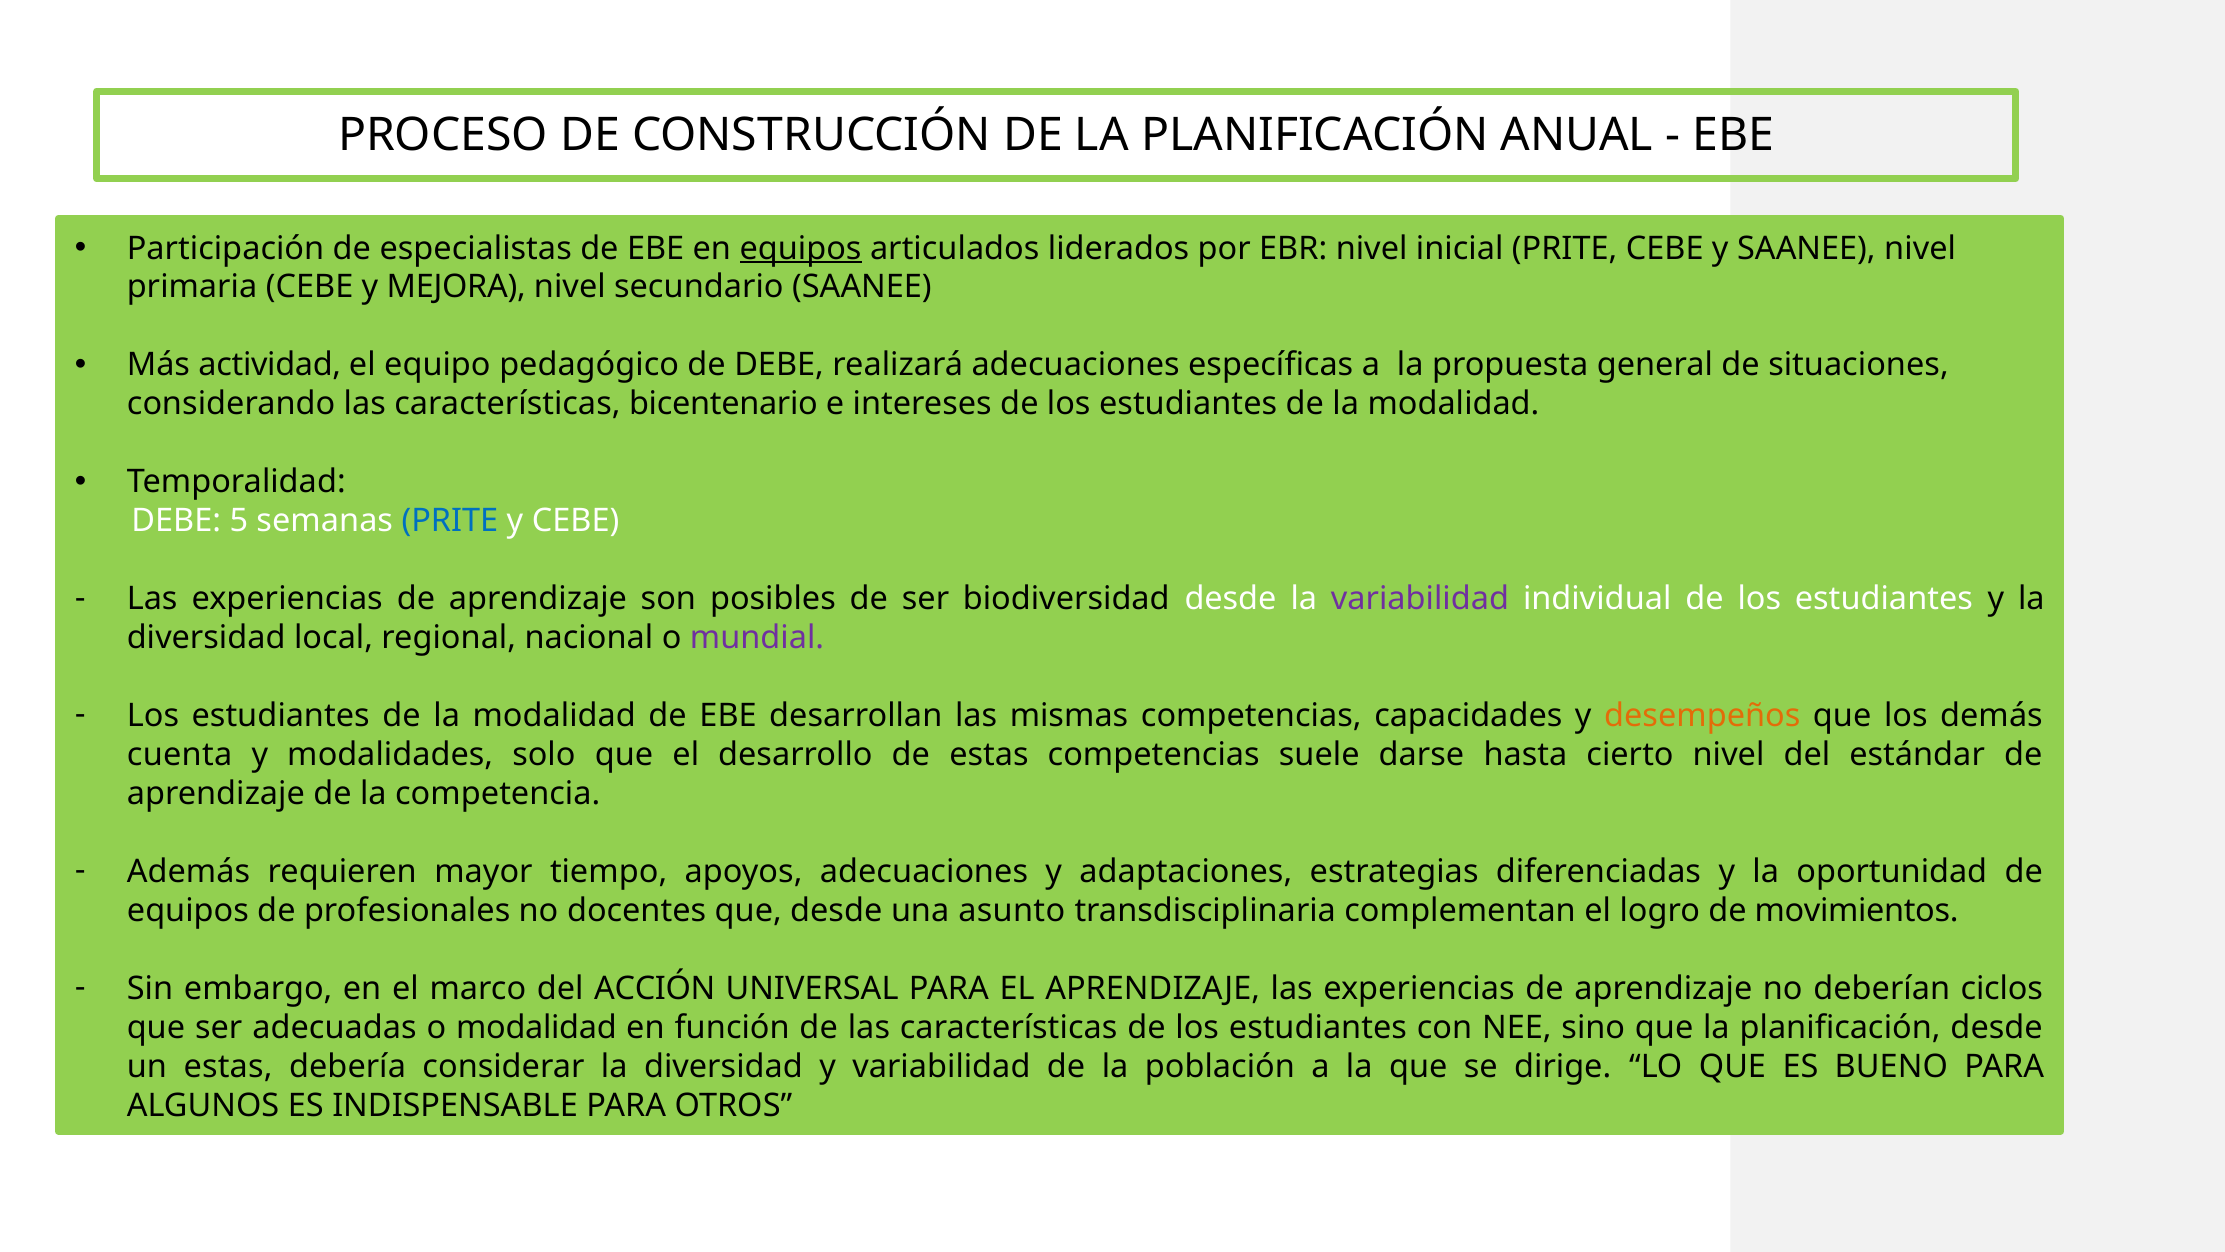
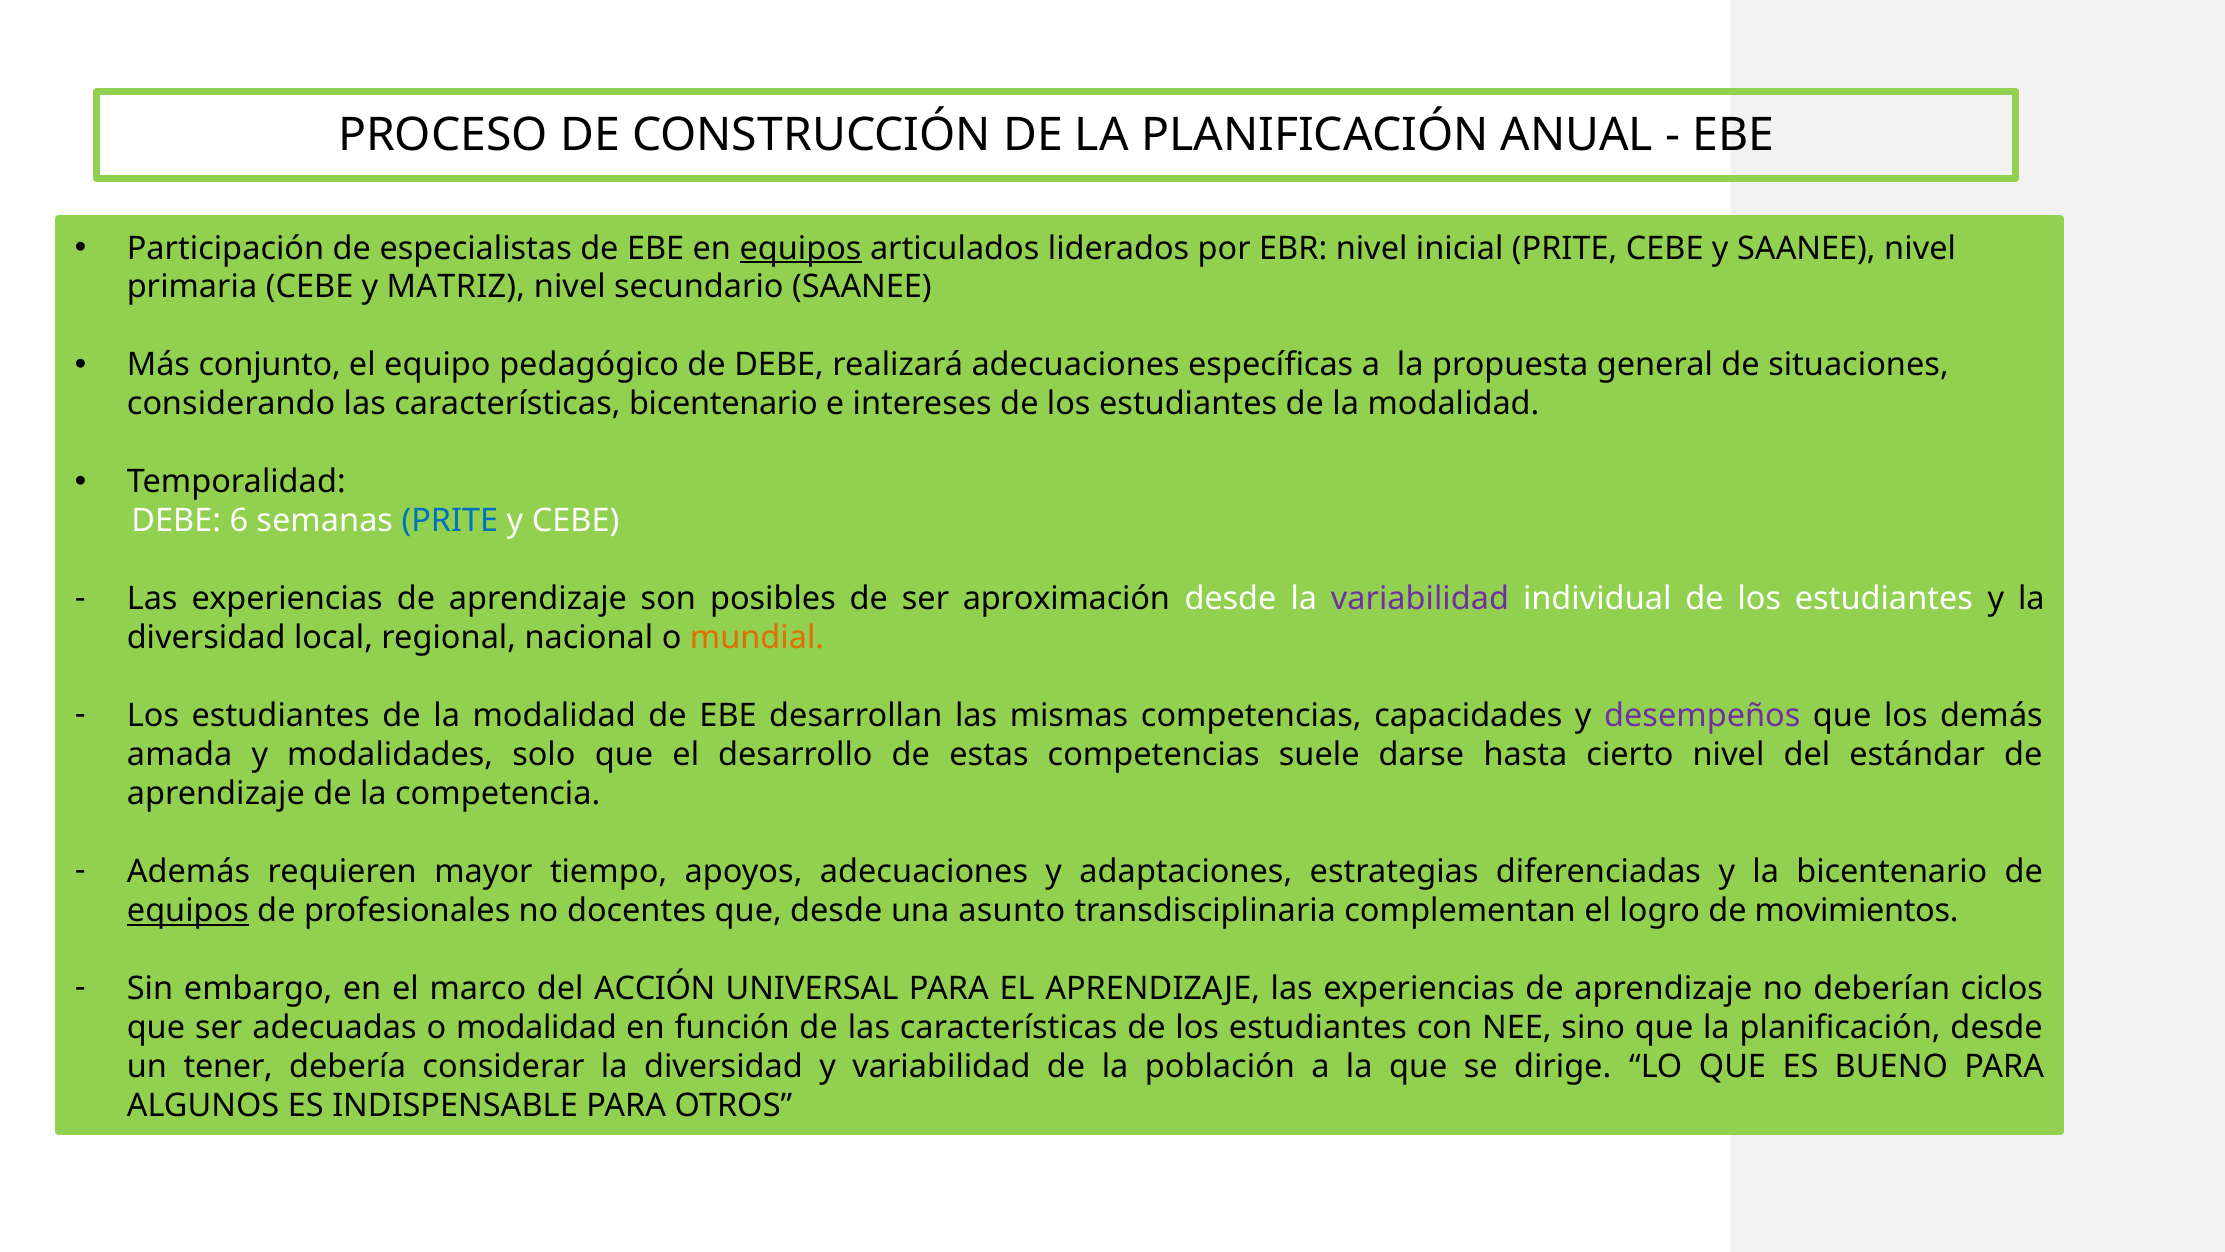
MEJORA: MEJORA -> MATRIZ (456, 287)
actividad: actividad -> conjunto (270, 365)
5: 5 -> 6 (239, 521)
biodiversidad: biodiversidad -> aproximación (1066, 599)
mundial colour: purple -> orange (757, 638)
desempeños colour: orange -> purple (1702, 716)
cuenta: cuenta -> amada (180, 755)
la oportunidad: oportunidad -> bicentenario (1892, 872)
equipos underline: none -> present (188, 911)
un estas: estas -> tener (228, 1066)
